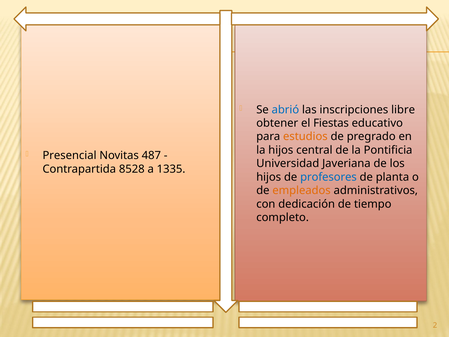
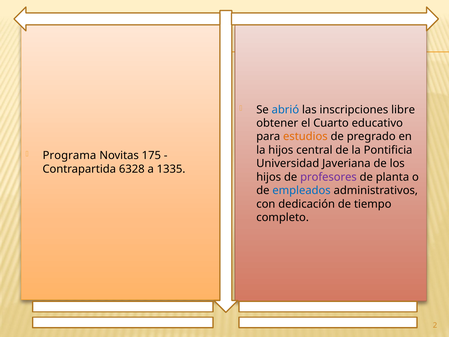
Fiestas: Fiestas -> Cuarto (331, 123)
Presencial: Presencial -> Programa (69, 155)
487: 487 -> 175 (151, 155)
8528: 8528 -> 6328 (132, 169)
profesores colour: blue -> purple (328, 177)
empleados colour: orange -> blue (302, 190)
